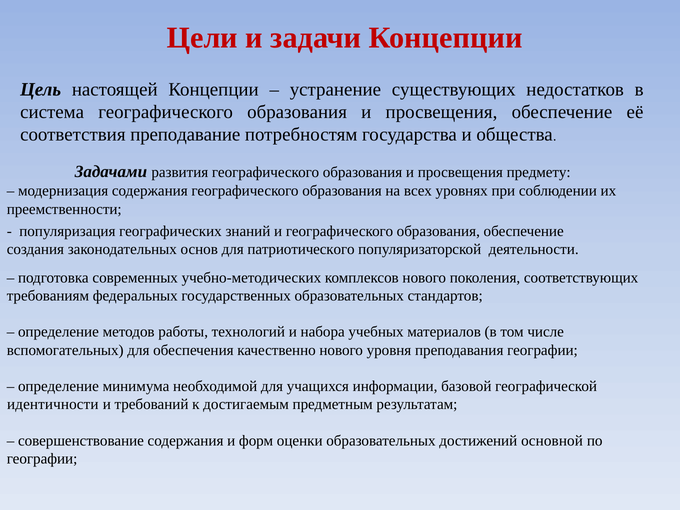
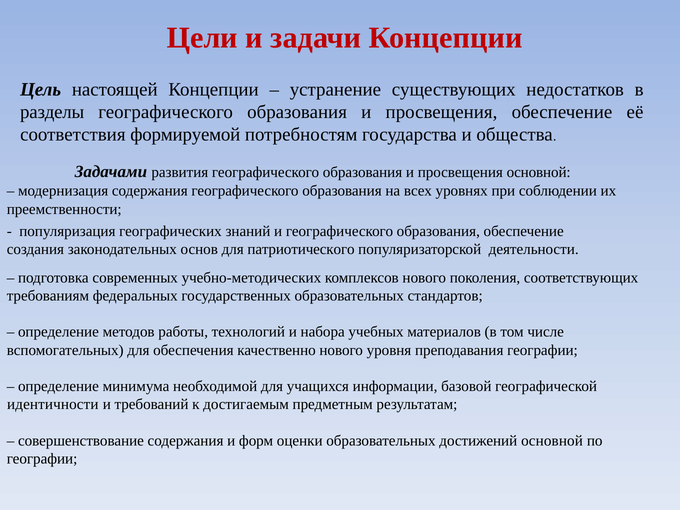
система: система -> разделы (52, 112)
преподавание: преподавание -> формируемой (185, 135)
просвещения предмету: предмету -> основной (539, 172)
